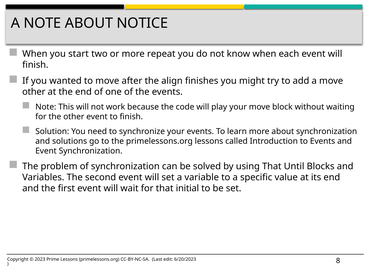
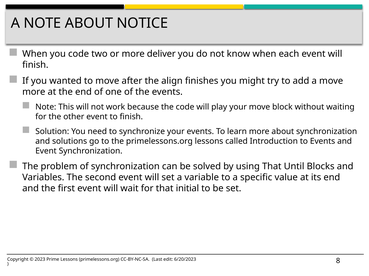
you start: start -> code (79, 54)
repeat: repeat -> deliver (161, 54)
other: other -> more (34, 92)
